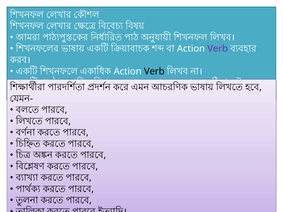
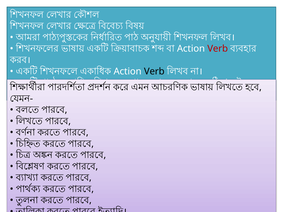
Verb colour: purple -> red (218, 49)
